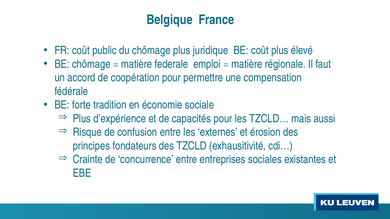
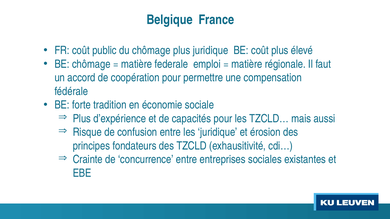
les externes: externes -> juridique (218, 132)
